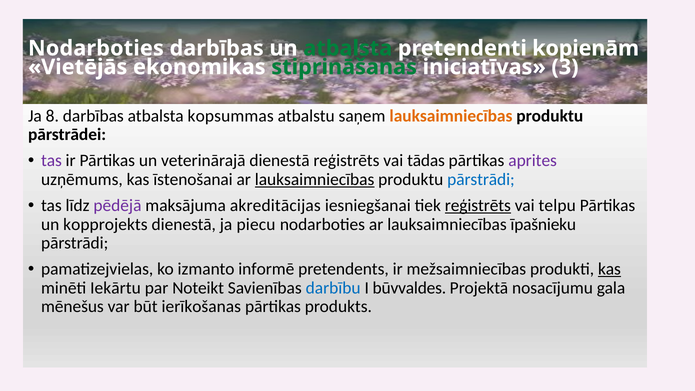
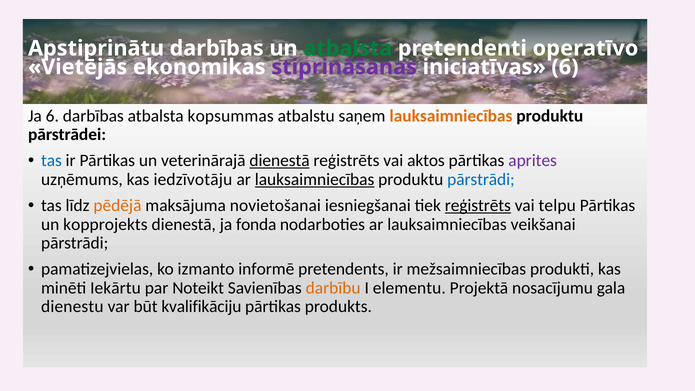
Nodarboties: Nodarboties -> Apstiprinātu (96, 48)
kopienām: kopienām -> operatīvo (585, 48)
stiprināšanas colour: green -> purple (344, 67)
iniciatīvas 3: 3 -> 6 (565, 67)
Ja 8: 8 -> 6 (52, 116)
tas colour: purple -> blue (51, 161)
dienestā underline: none -> present (280, 161)
tādas: tādas -> aktos (426, 161)
īstenošanai: īstenošanai -> iedzīvotāju (193, 179)
pēdējā colour: purple -> orange (117, 205)
akreditācijas: akreditācijas -> novietošanai (275, 205)
piecu: piecu -> fonda (256, 224)
īpašnieku: īpašnieku -> veikšanai (543, 224)
kas underline: present -> none (609, 269)
darbību colour: blue -> orange (333, 288)
būvvaldes: būvvaldes -> elementu (409, 288)
mēnešus: mēnešus -> dienestu (72, 306)
ierīkošanas: ierīkošanas -> kvalifikāciju (201, 306)
